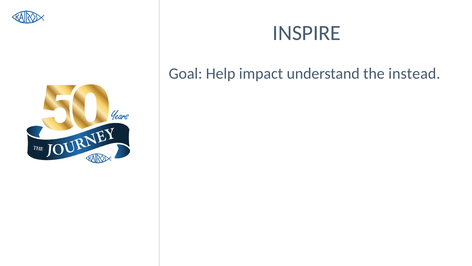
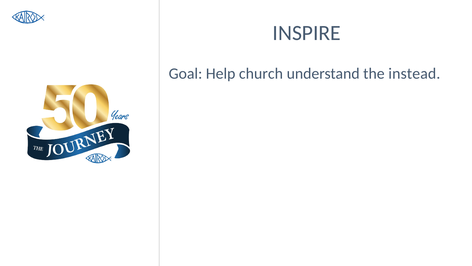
impact: impact -> church (261, 74)
